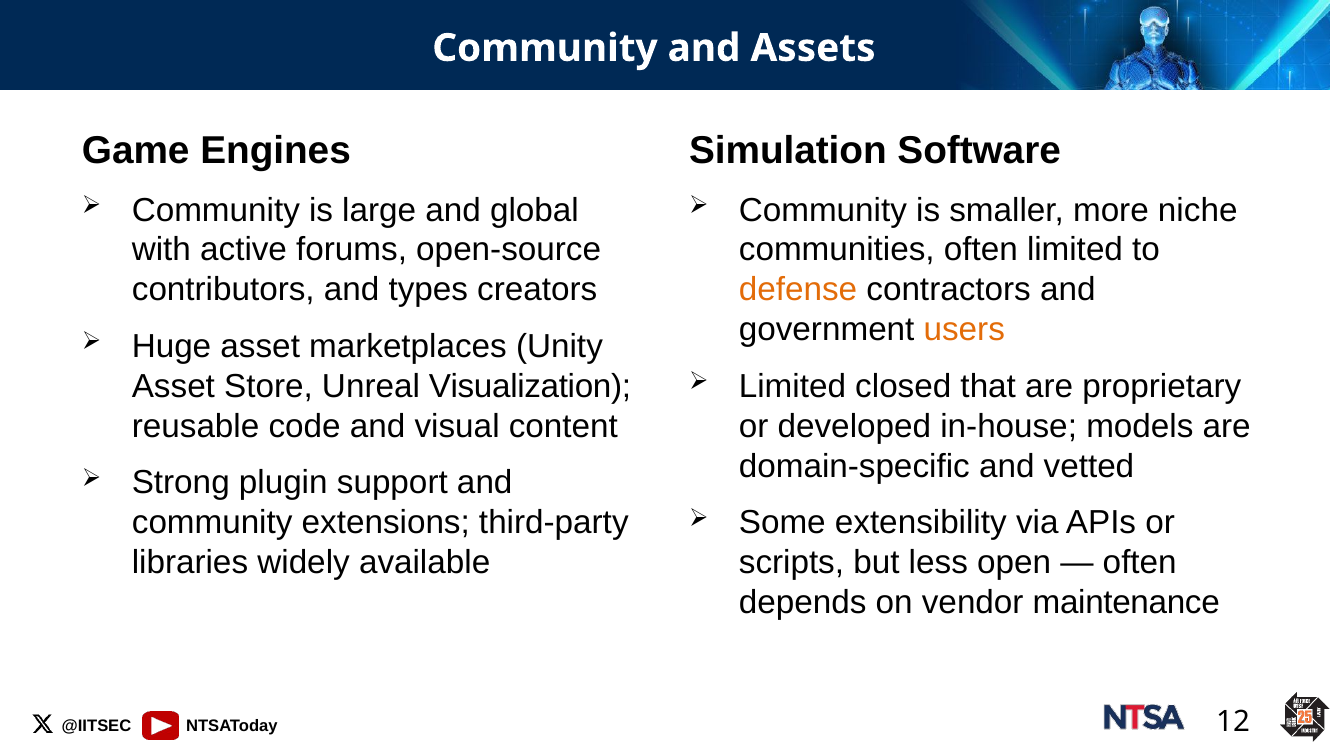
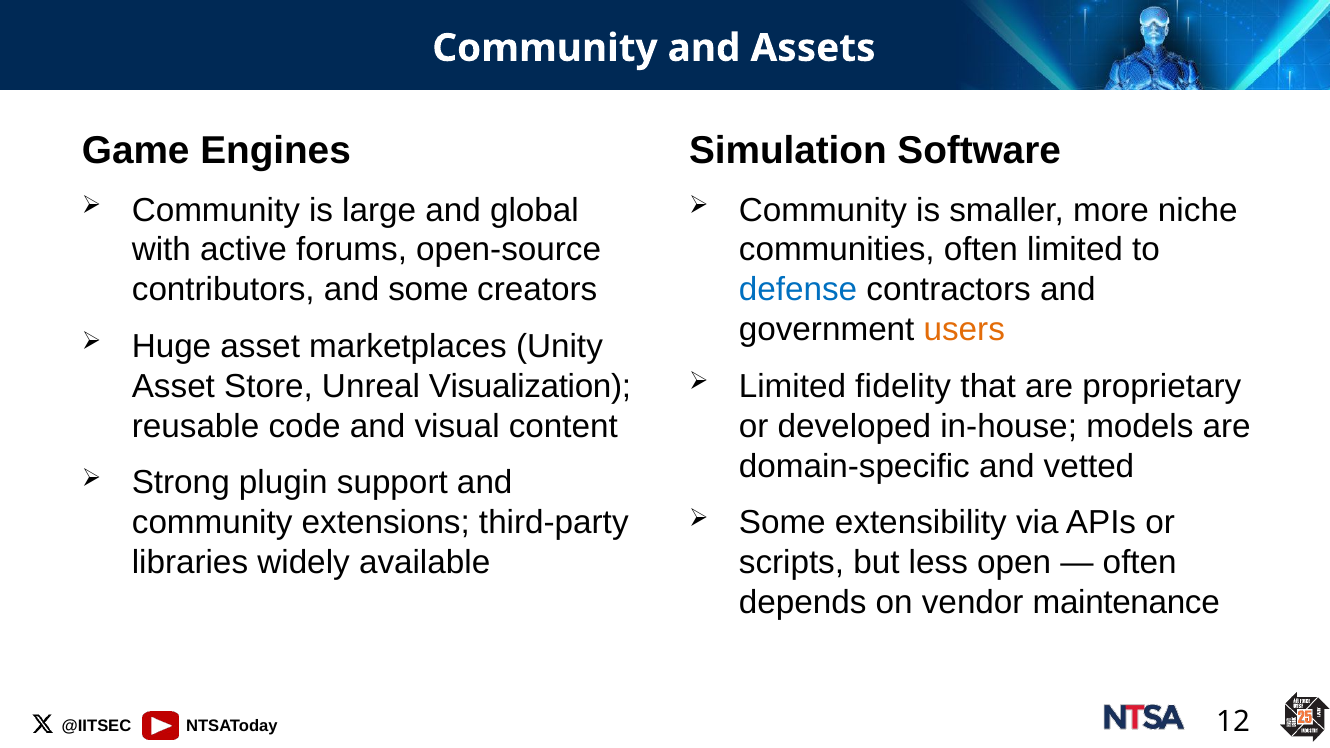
and types: types -> some (428, 290)
defense colour: orange -> blue (798, 290)
closed: closed -> fidelity (903, 386)
